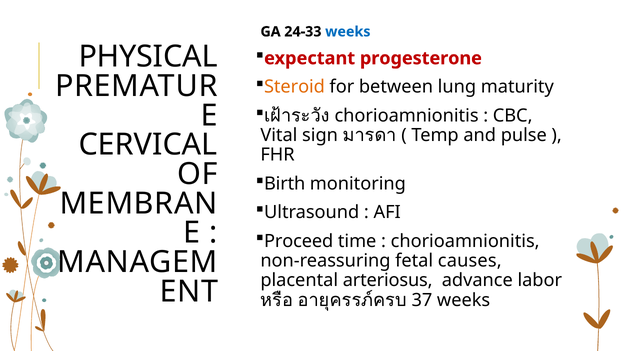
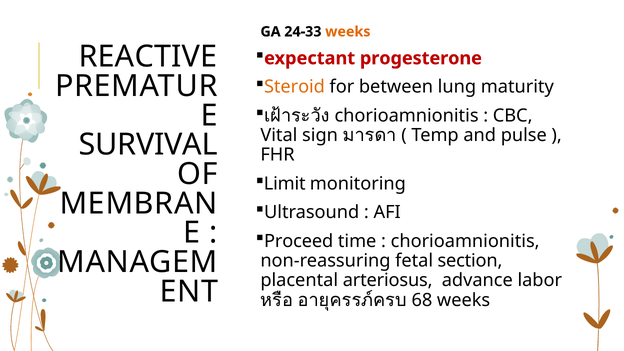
weeks colour: blue -> orange (348, 32)
PHYSICAL: PHYSICAL -> REACTIVE (148, 57)
CERVICAL: CERVICAL -> SURVIVAL (148, 145)
Birth: Birth -> Limit (285, 184)
causes: causes -> section (470, 261)
37: 37 -> 68 (422, 300)
